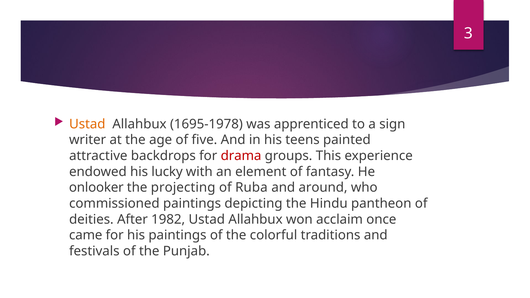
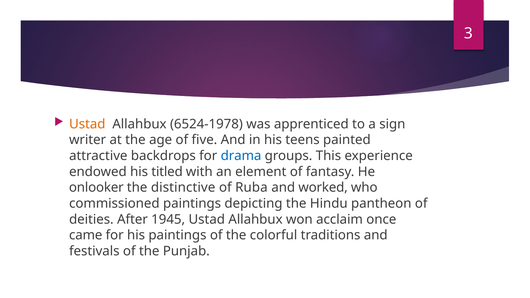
1695-1978: 1695-1978 -> 6524-1978 (206, 124)
drama colour: red -> blue (241, 156)
lucky: lucky -> titled (167, 172)
projecting: projecting -> distinctive (183, 188)
around: around -> worked (323, 188)
1982: 1982 -> 1945 (168, 219)
